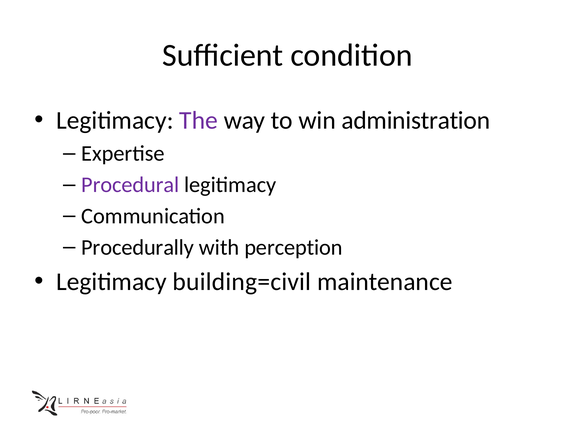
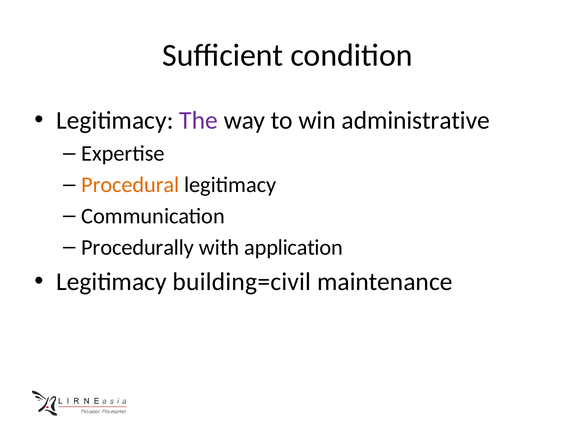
administration: administration -> administrative (416, 121)
Procedural colour: purple -> orange (130, 185)
perception: perception -> application (294, 248)
